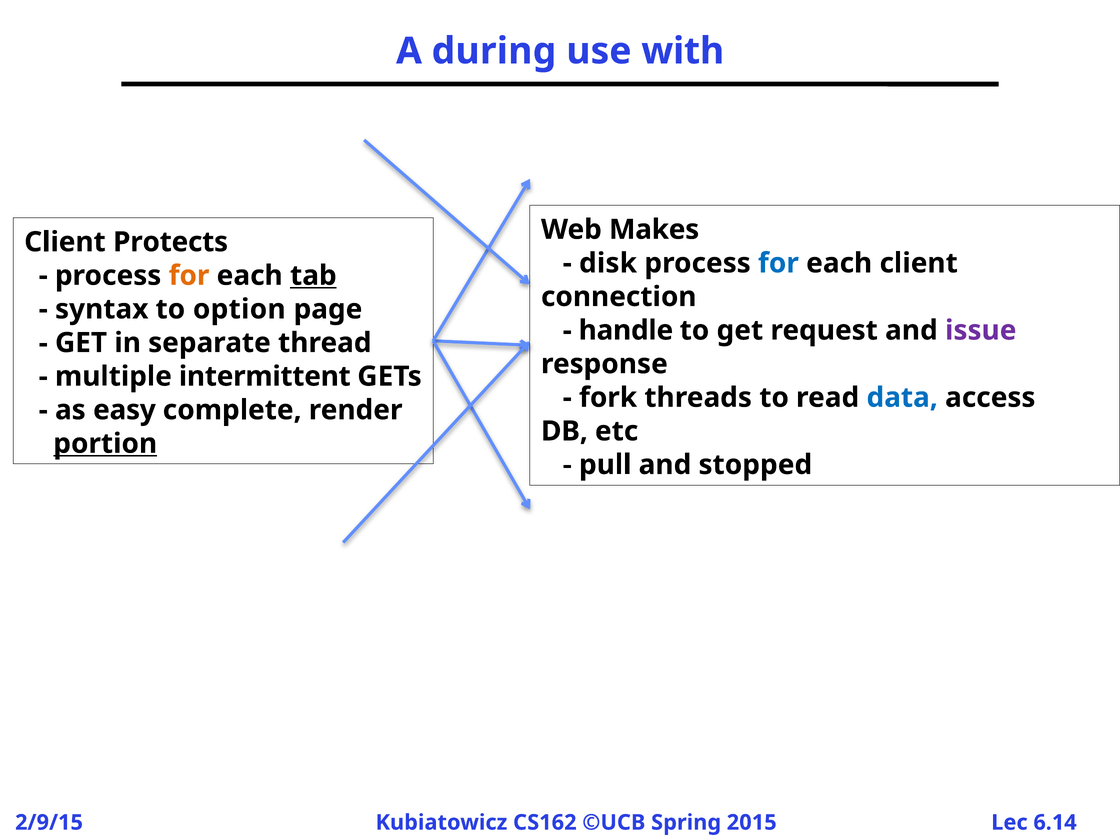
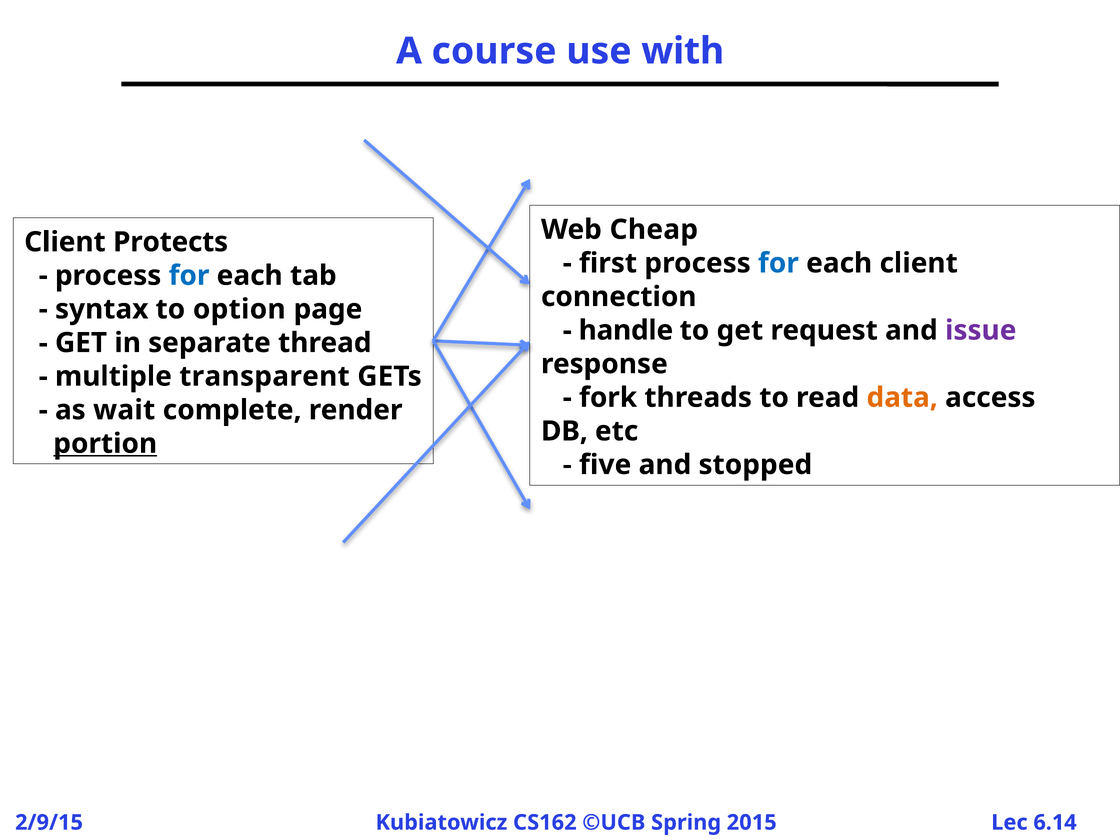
during: during -> course (494, 51)
Makes: Makes -> Cheap (654, 230)
disk: disk -> first (608, 263)
for colour: orange -> blue (189, 276)
tab underline: present -> none (313, 276)
intermittent: intermittent -> transparent (264, 376)
data colour: blue -> orange (902, 398)
easy: easy -> wait (124, 410)
pull: pull -> five (605, 465)
